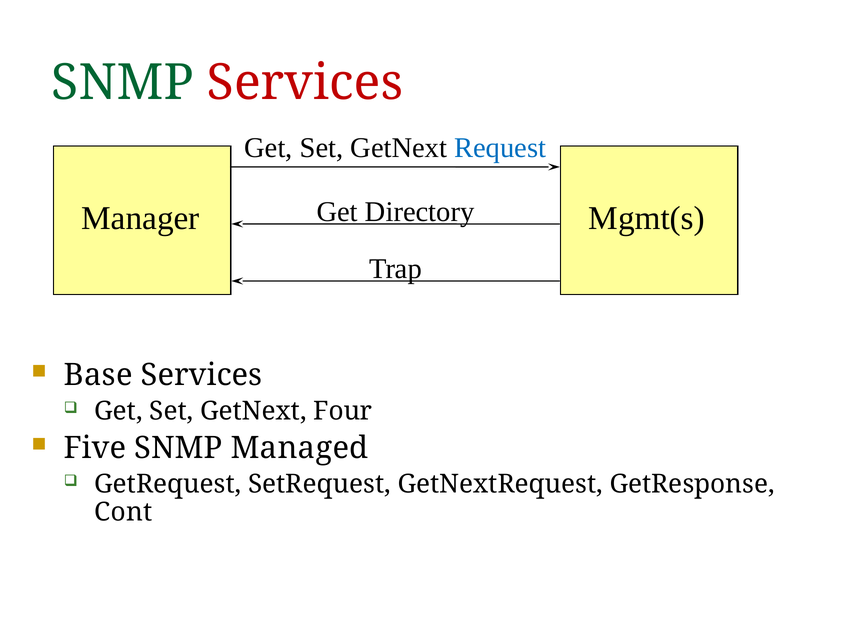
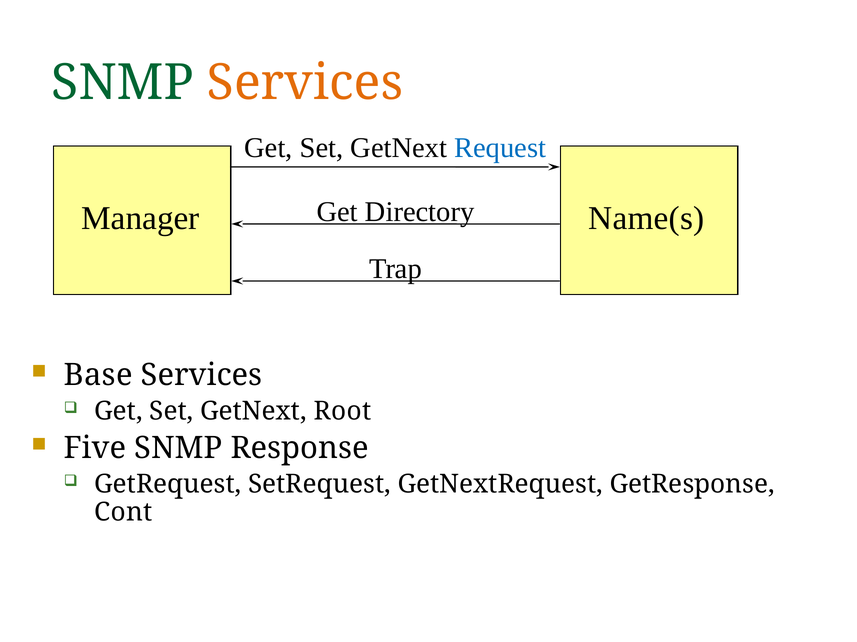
Services colour: red -> orange (305, 83)
Mgmt(s: Mgmt(s -> Name(s (646, 219)
Four: Four -> Root (343, 411)
Managed: Managed -> Response (300, 448)
